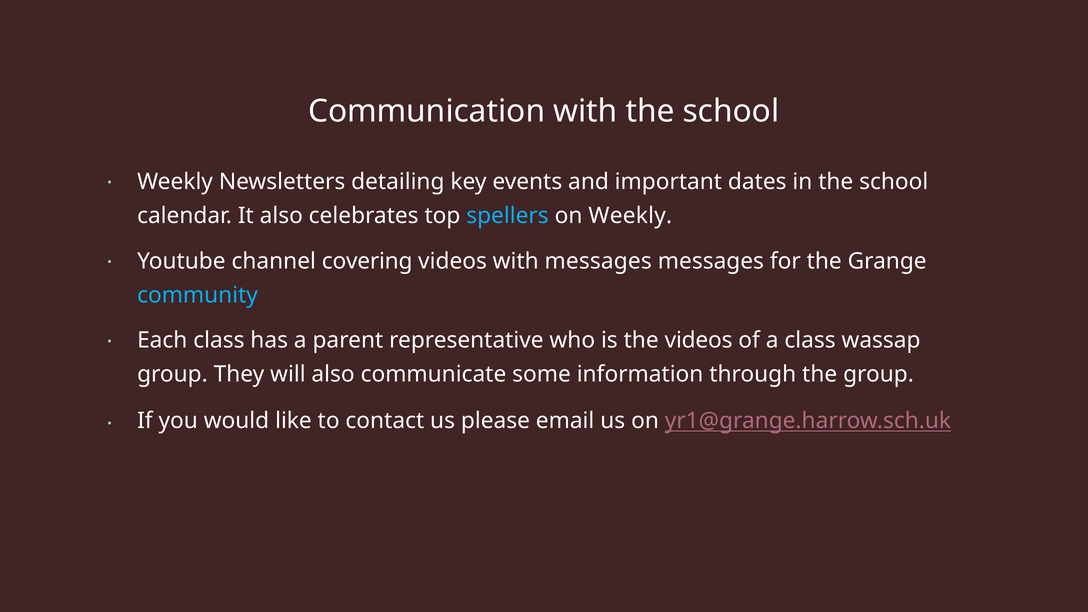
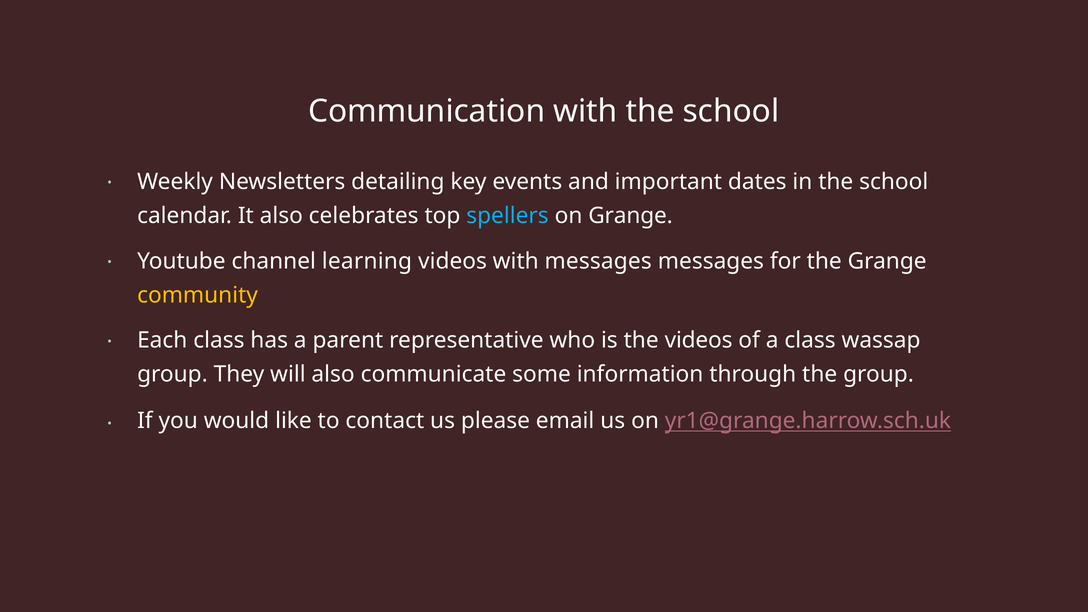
on Weekly: Weekly -> Grange (631, 216)
covering: covering -> learning (367, 261)
community colour: light blue -> yellow (198, 295)
